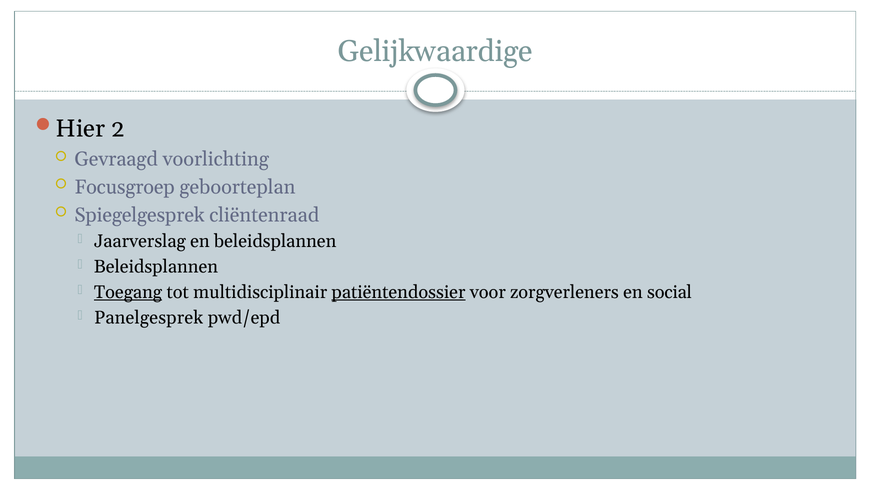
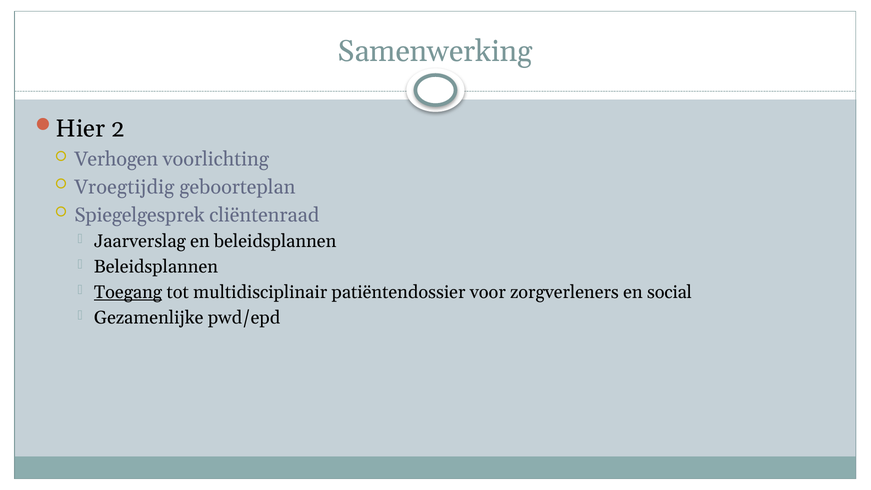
Gelijkwaardige: Gelijkwaardige -> Samenwerking (435, 51)
Gevraagd: Gevraagd -> Verhogen (116, 159)
Focusgroep: Focusgroep -> Vroegtijdig (124, 187)
patiëntendossier underline: present -> none (398, 292)
Panelgesprek: Panelgesprek -> Gezamenlijke (149, 318)
